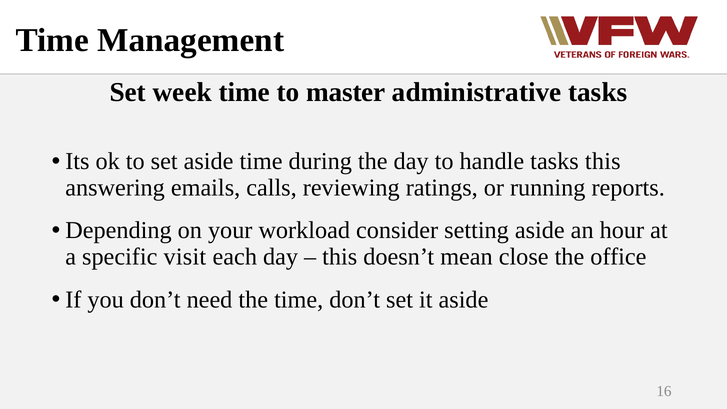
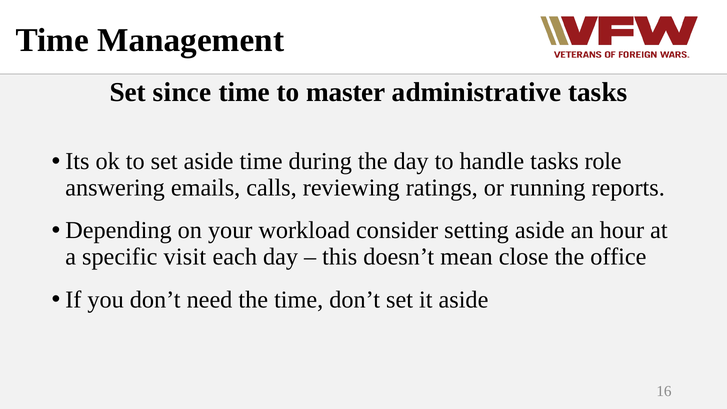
week: week -> since (182, 92)
tasks this: this -> role (603, 161)
